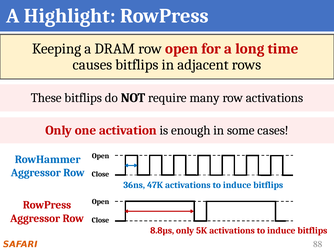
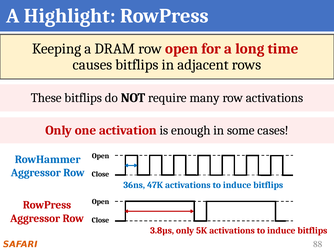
8.8µs: 8.8µs -> 3.8µs (162, 230)
